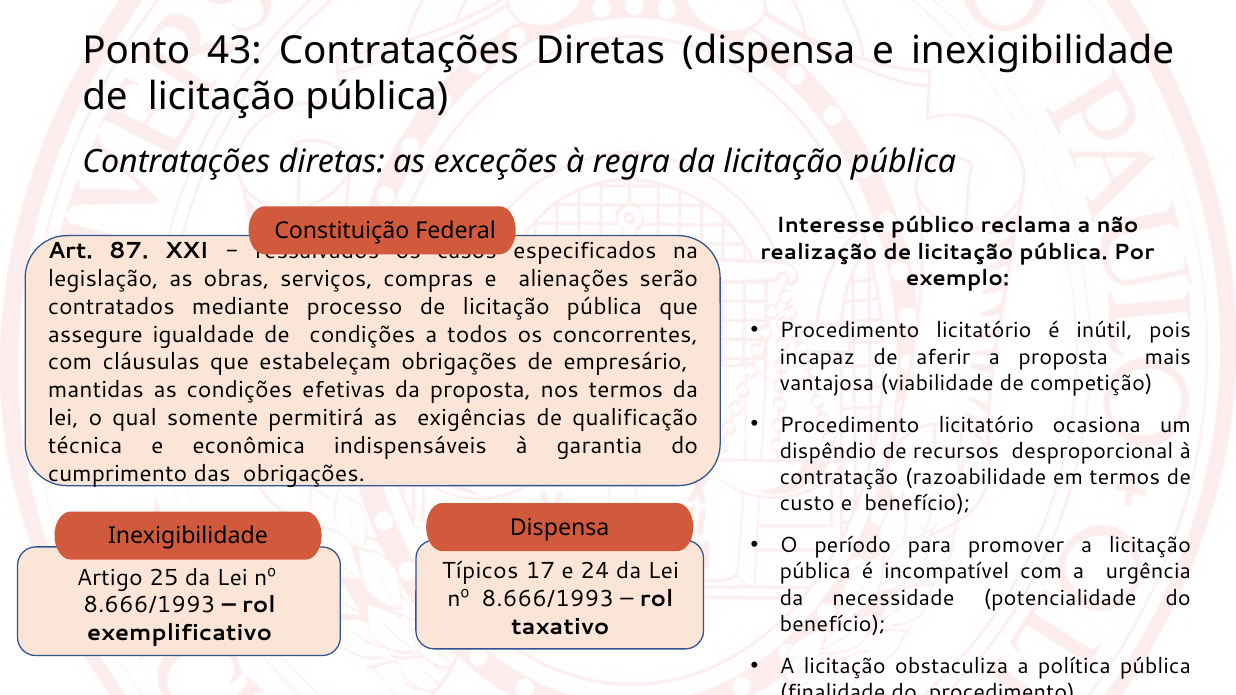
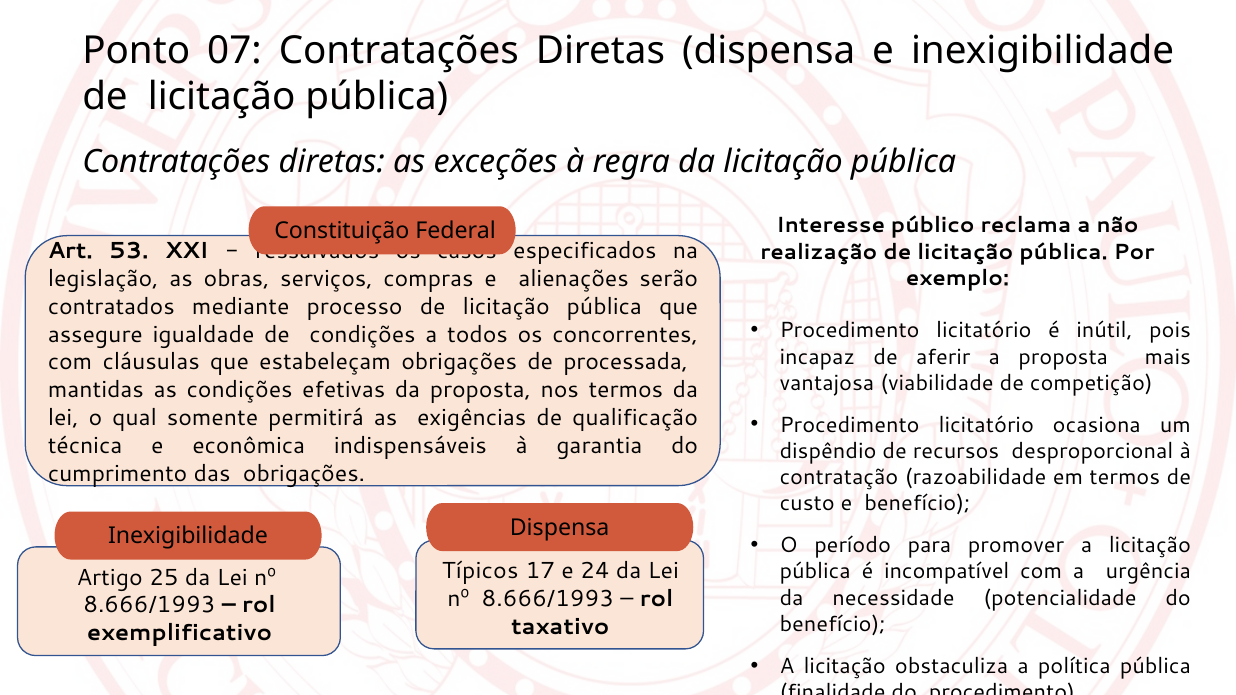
43: 43 -> 07 (234, 50)
87: 87 -> 53 (129, 251)
empresário: empresário -> processada (626, 362)
